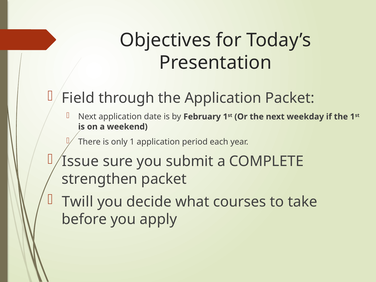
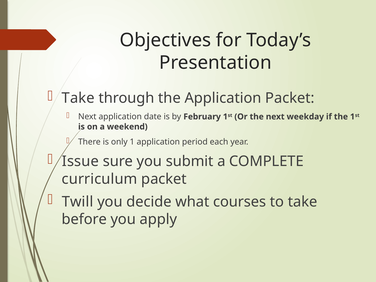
Field: Field -> Take (78, 98)
strengthen: strengthen -> curriculum (100, 179)
